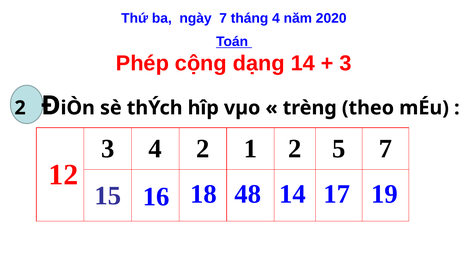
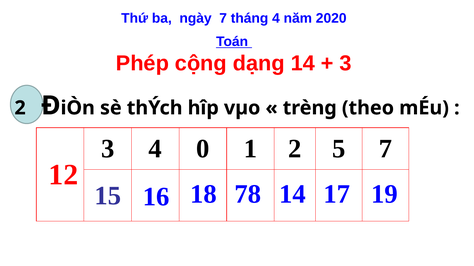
4 2: 2 -> 0 (203, 149)
48: 48 -> 78 (248, 194)
